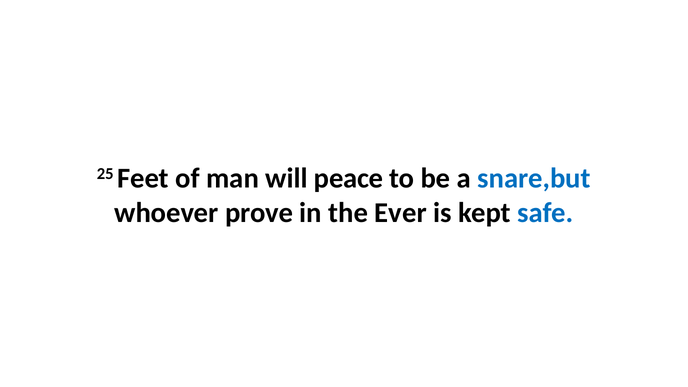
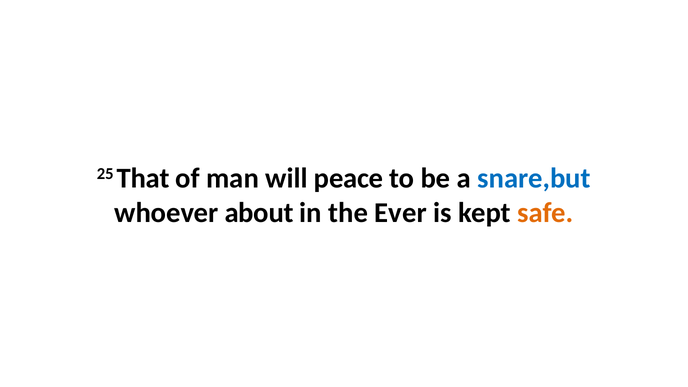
Feet: Feet -> That (143, 178)
prove: prove -> about (259, 213)
safe colour: blue -> orange (545, 213)
